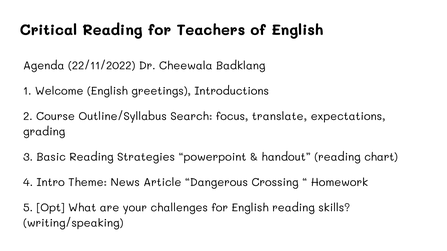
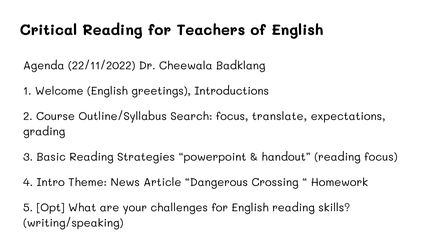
reading chart: chart -> focus (381, 157)
